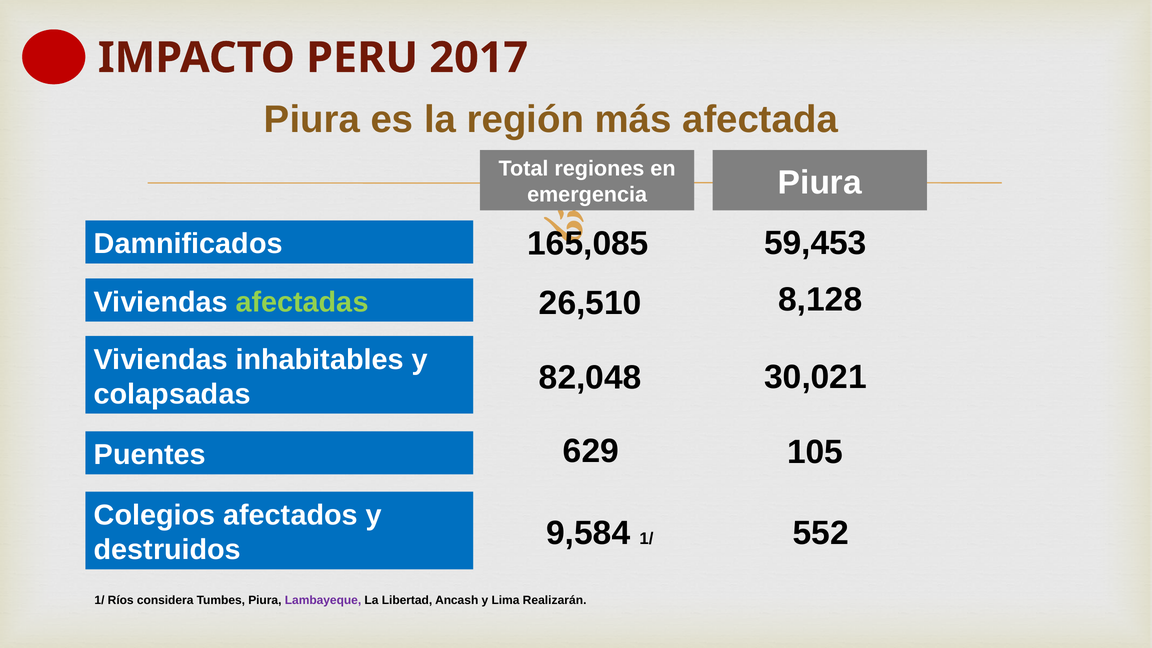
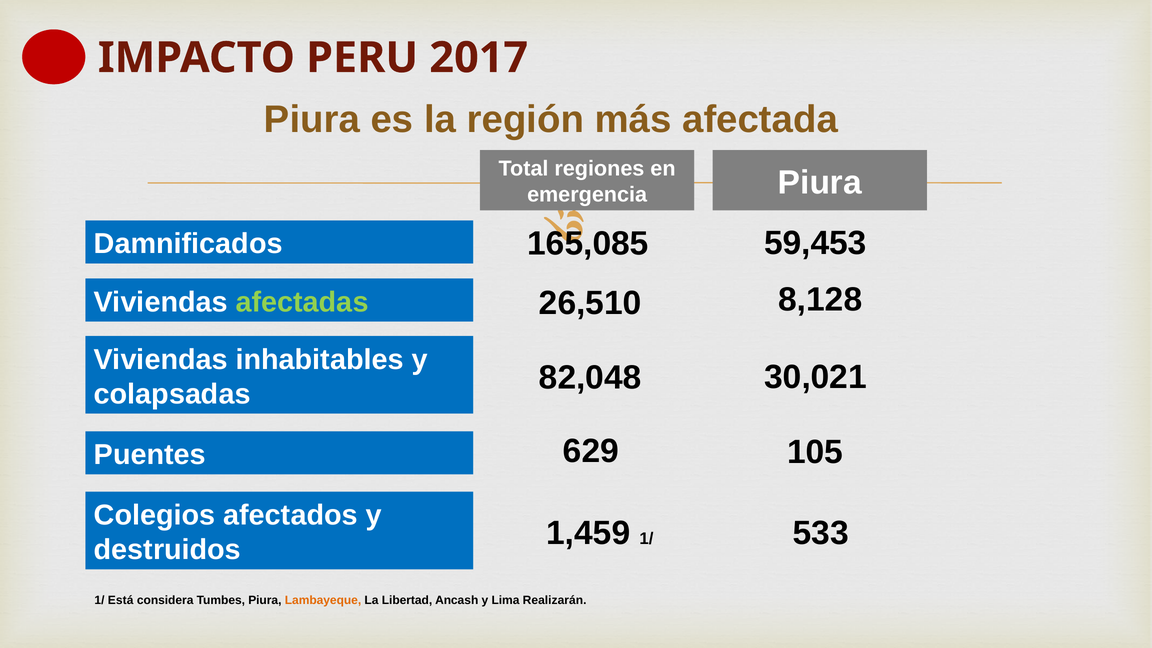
9,584: 9,584 -> 1,459 (588, 533)
552: 552 -> 533 (821, 533)
Ríos: Ríos -> Está (121, 600)
Lambayeque colour: purple -> orange (323, 600)
